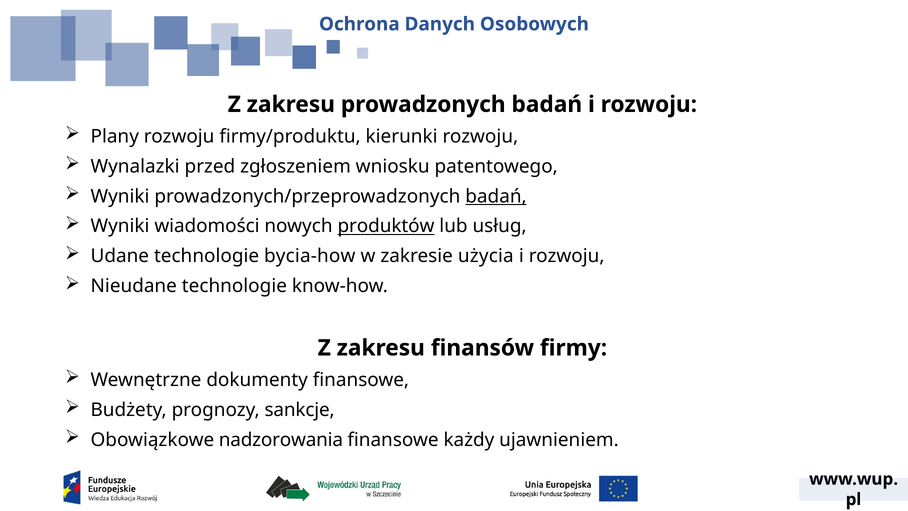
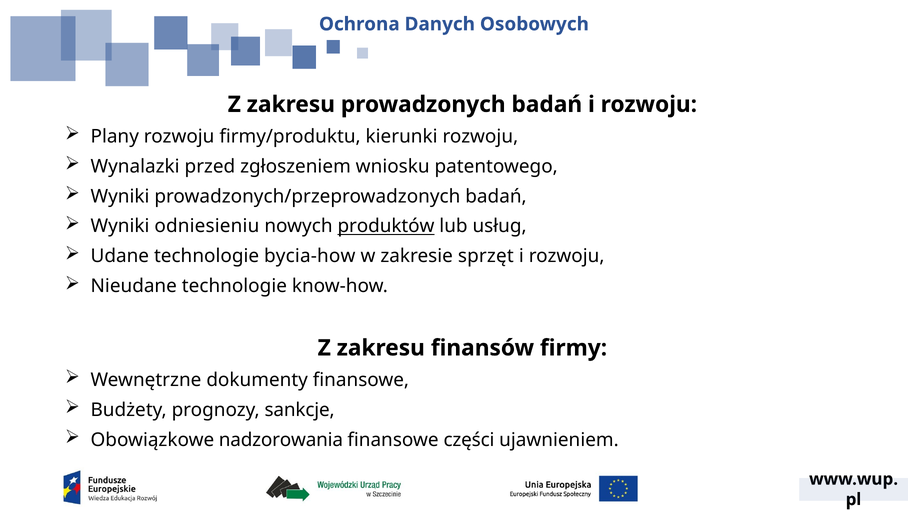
badań underline: present -> none (496, 196)
wiadomości: wiadomości -> odniesieniu (207, 226)
użycia: użycia -> sprzęt (486, 256)
każdy: każdy -> części (469, 440)
